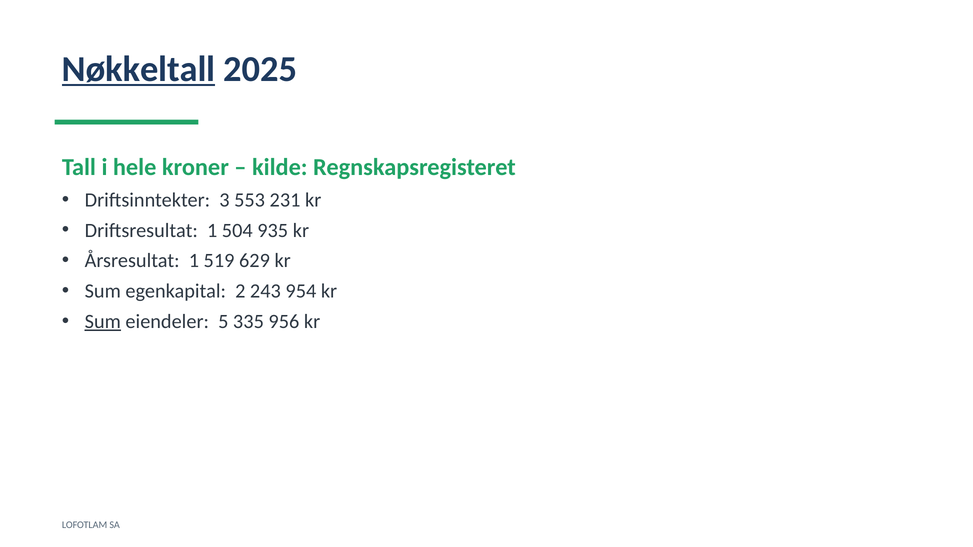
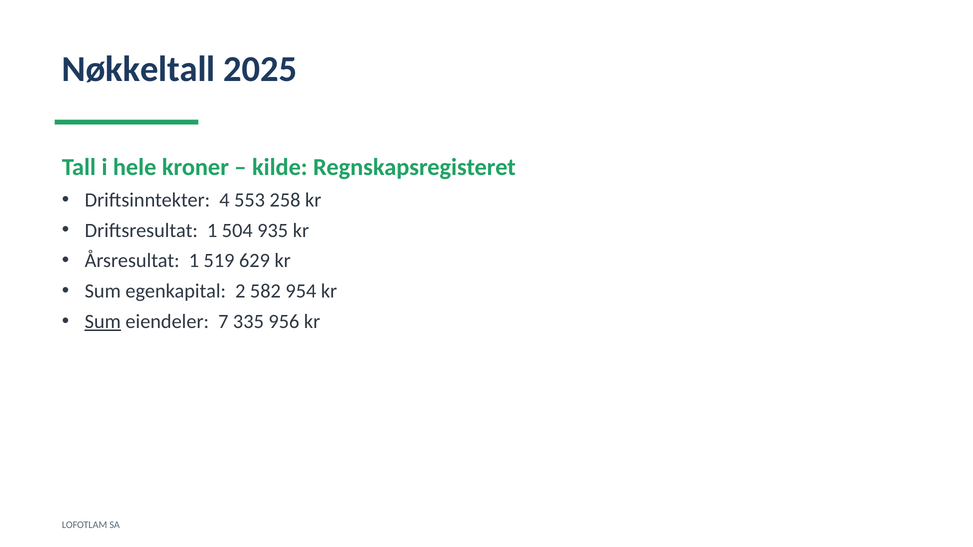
Nøkkeltall underline: present -> none (139, 69)
3: 3 -> 4 (224, 200)
231: 231 -> 258 (285, 200)
243: 243 -> 582 (265, 291)
5: 5 -> 7 (223, 322)
